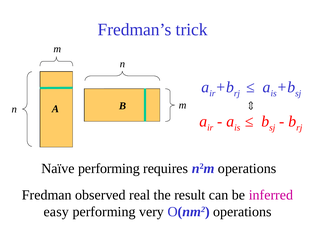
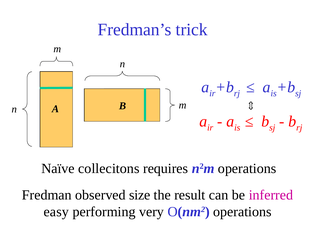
Naïve performing: performing -> collecitons (109, 169)
real: real -> size (140, 195)
